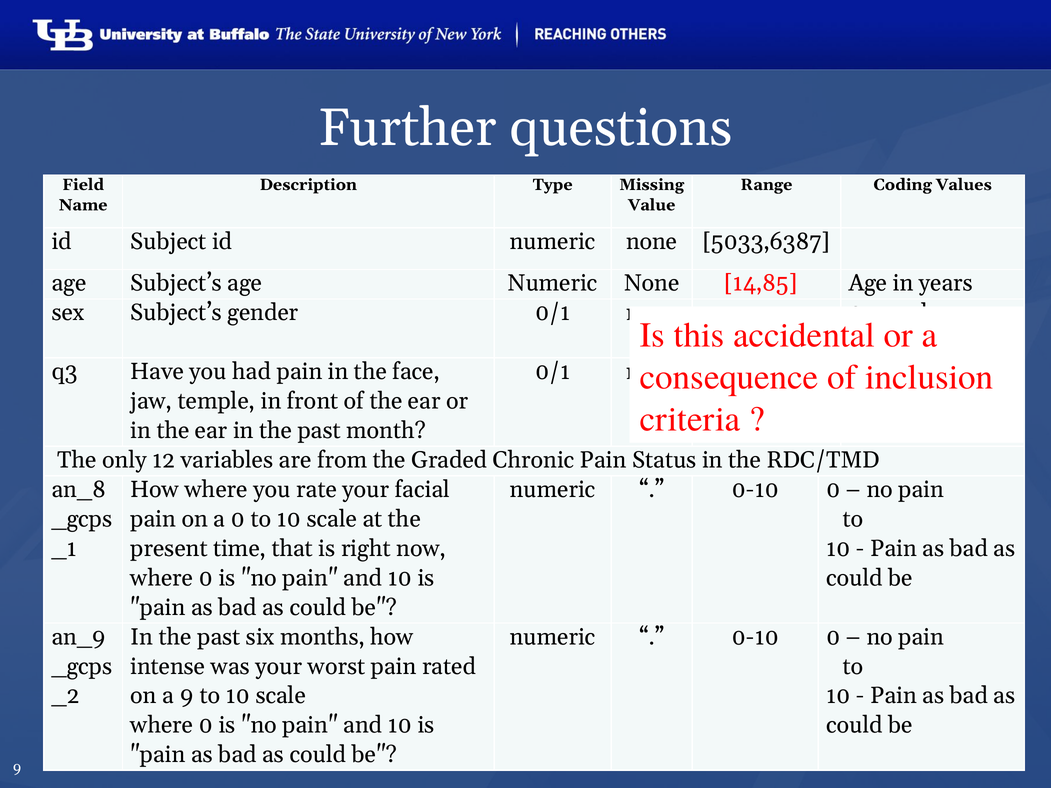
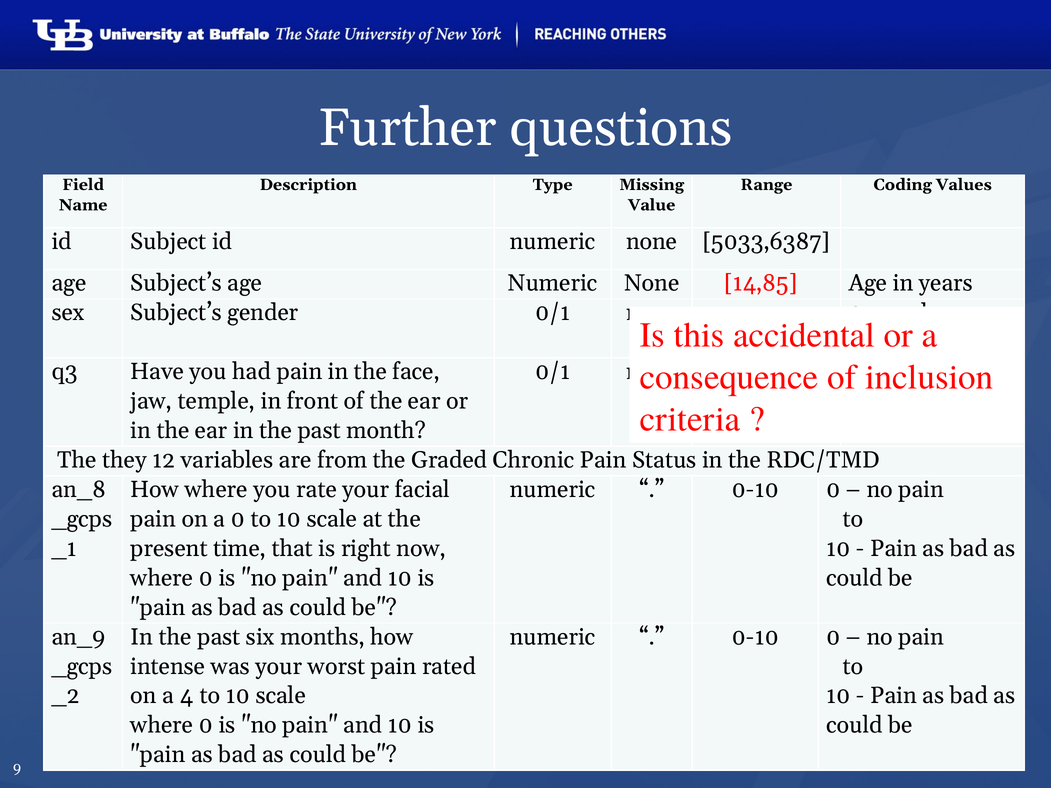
only: only -> they (124, 460)
a 9: 9 -> 4 (187, 696)
